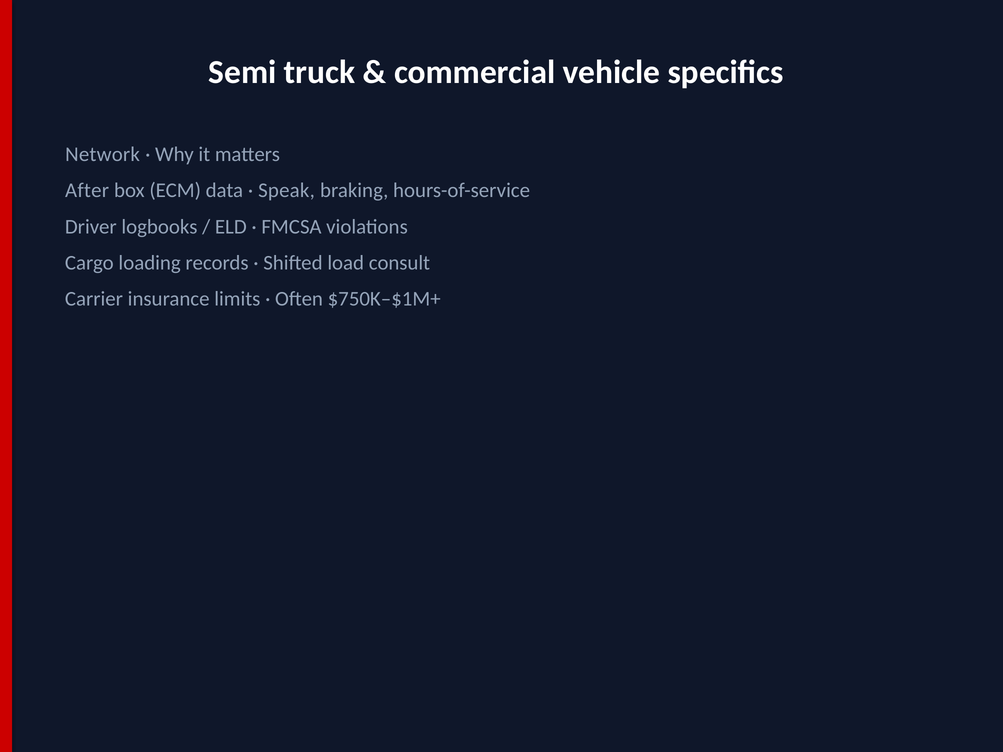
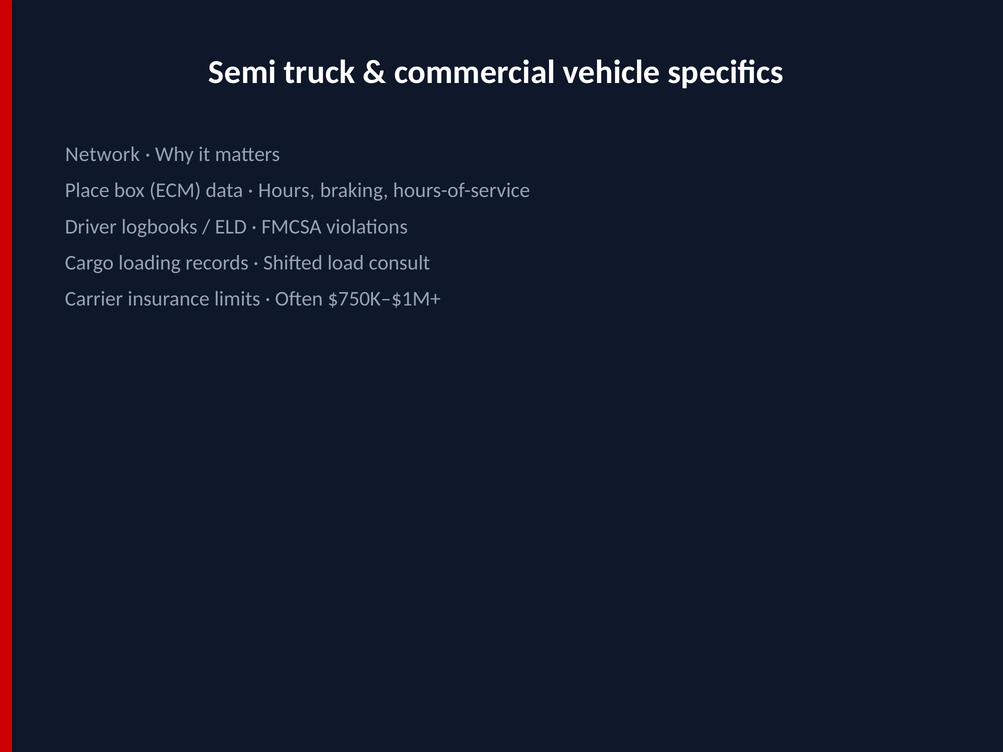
After: After -> Place (87, 191)
Speak: Speak -> Hours (287, 191)
